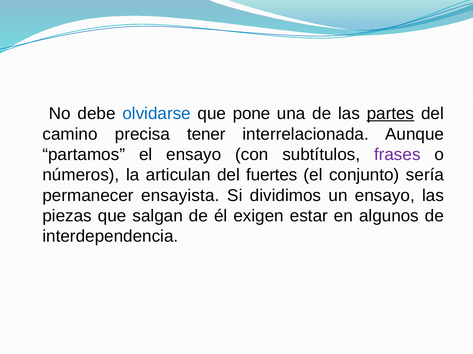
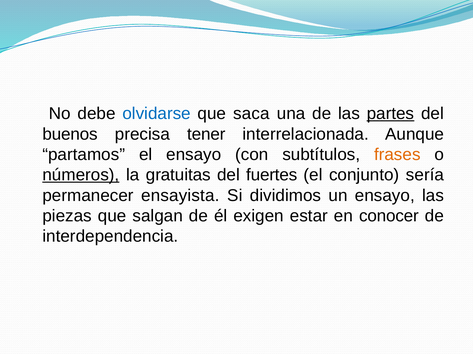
pone: pone -> saca (251, 114)
camino: camino -> buenos (70, 134)
frases colour: purple -> orange (397, 155)
números underline: none -> present (81, 175)
articulan: articulan -> gratuitas (178, 175)
algunos: algunos -> conocer (389, 216)
